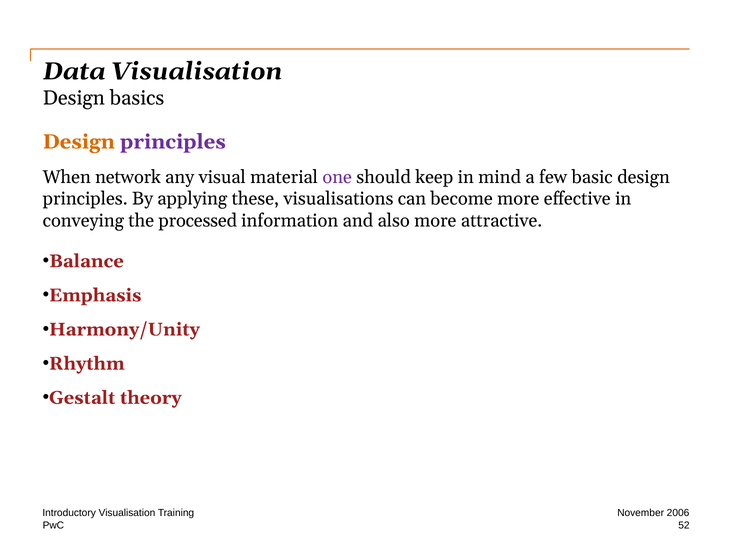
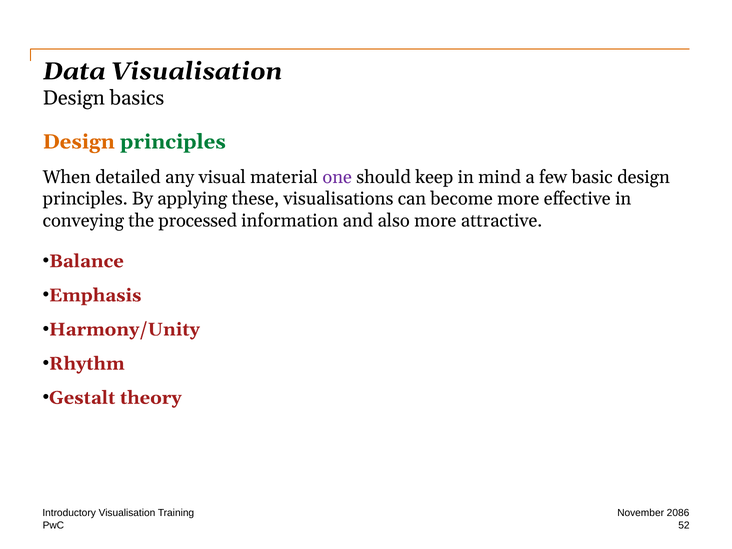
principles colour: purple -> green (173, 142)
network: network -> detailed (128, 177)
2006: 2006 -> 2086 (678, 513)
